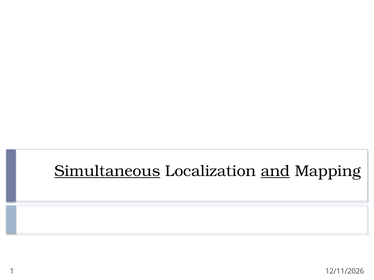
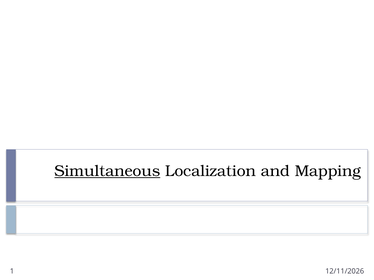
and underline: present -> none (275, 171)
